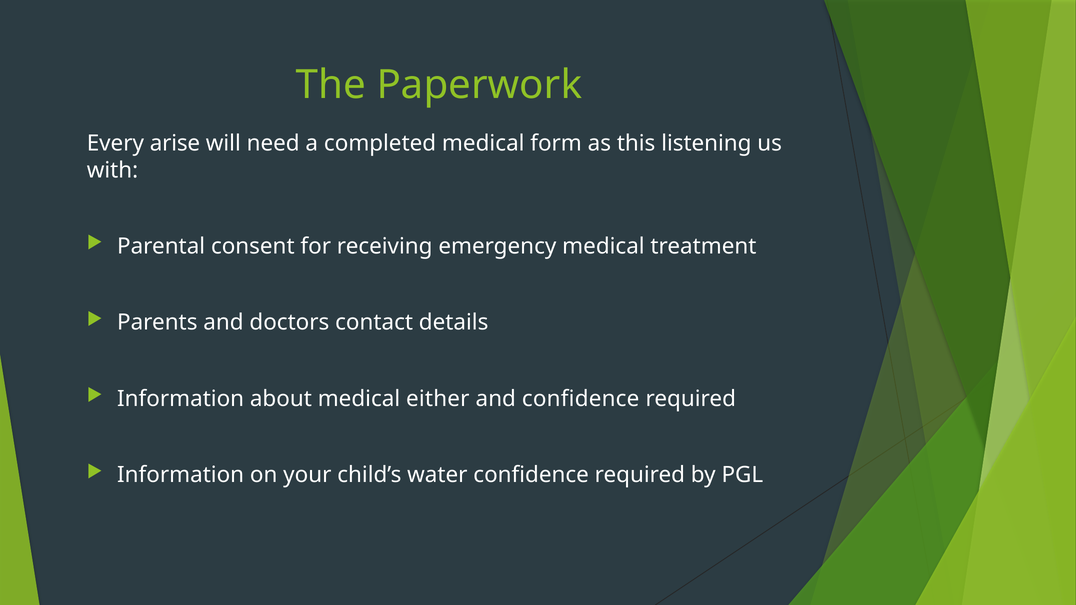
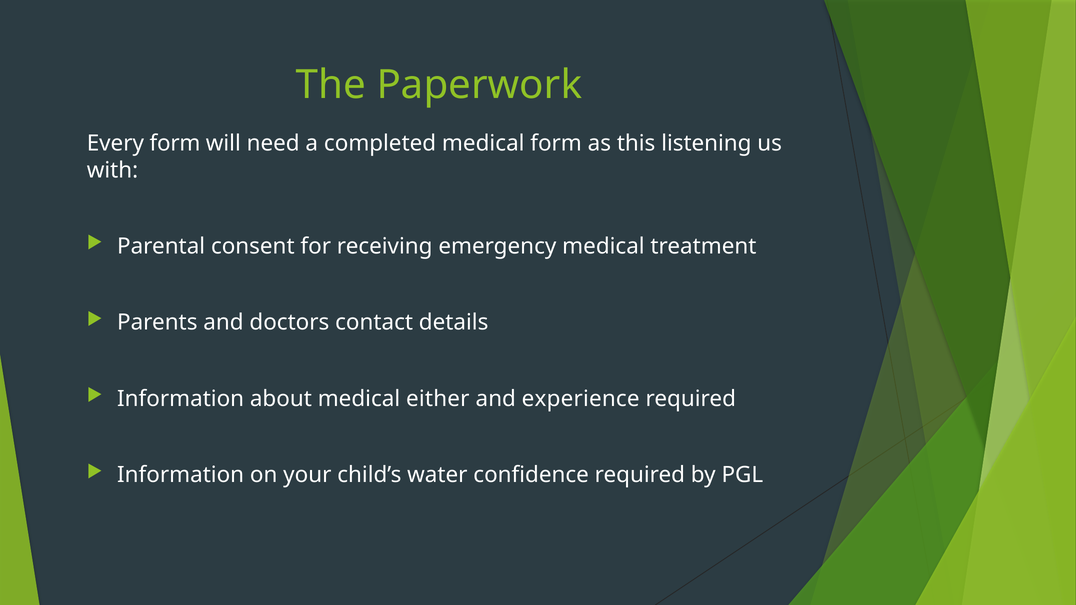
Every arise: arise -> form (175, 143)
and confidence: confidence -> experience (581, 399)
